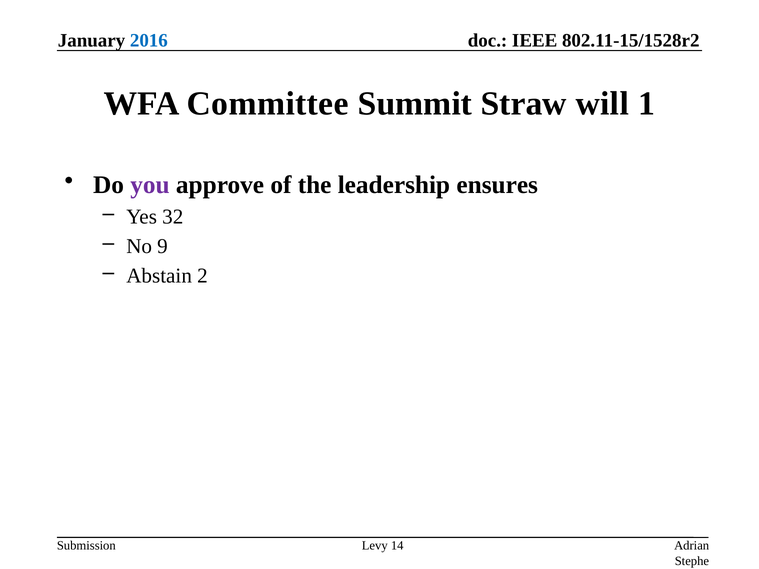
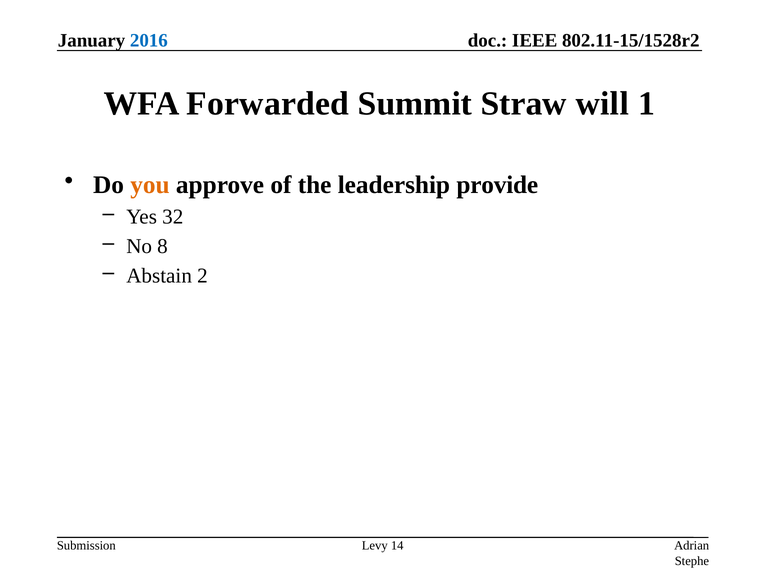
Committee: Committee -> Forwarded (268, 104)
you colour: purple -> orange (150, 185)
ensures: ensures -> provide (497, 185)
9: 9 -> 8 (163, 246)
